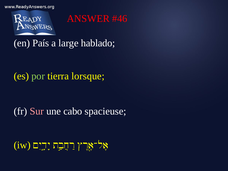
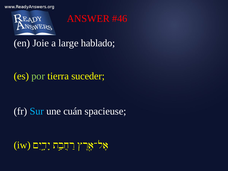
País: País -> Joie (41, 43)
lorsque: lorsque -> suceder (88, 76)
Sur colour: pink -> light blue (37, 111)
cabo: cabo -> cuán (73, 111)
